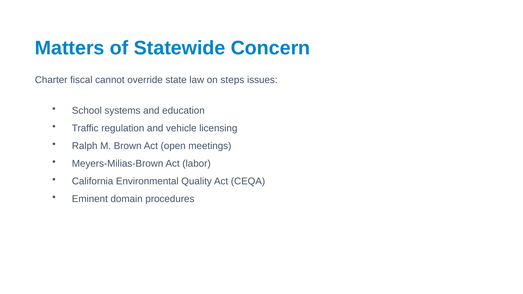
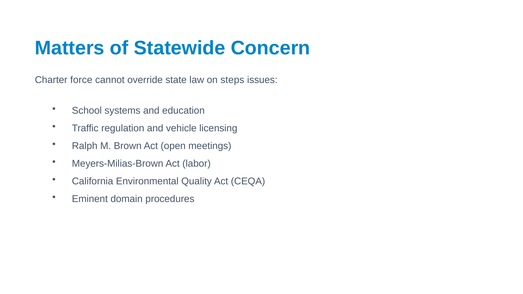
fiscal: fiscal -> force (81, 80)
